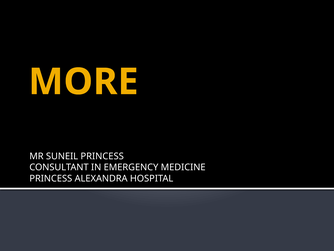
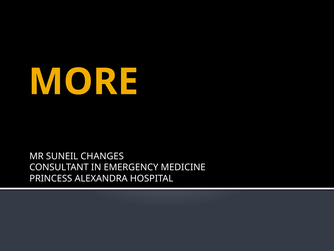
SUNEIL PRINCESS: PRINCESS -> CHANGES (102, 156)
